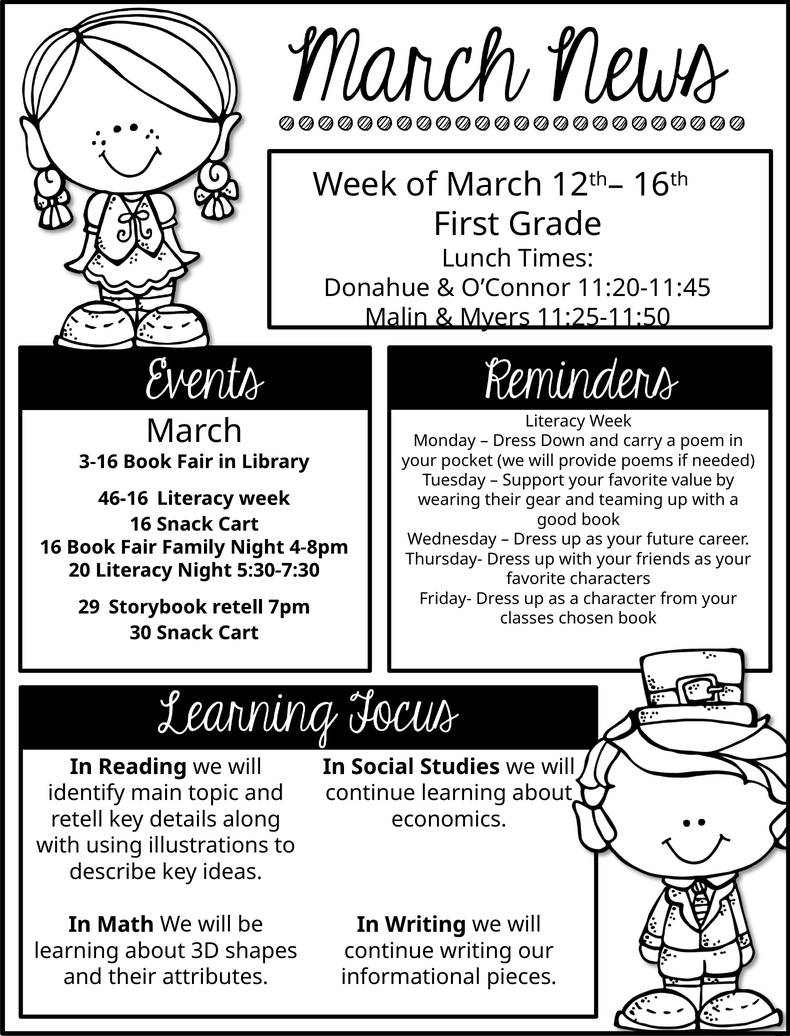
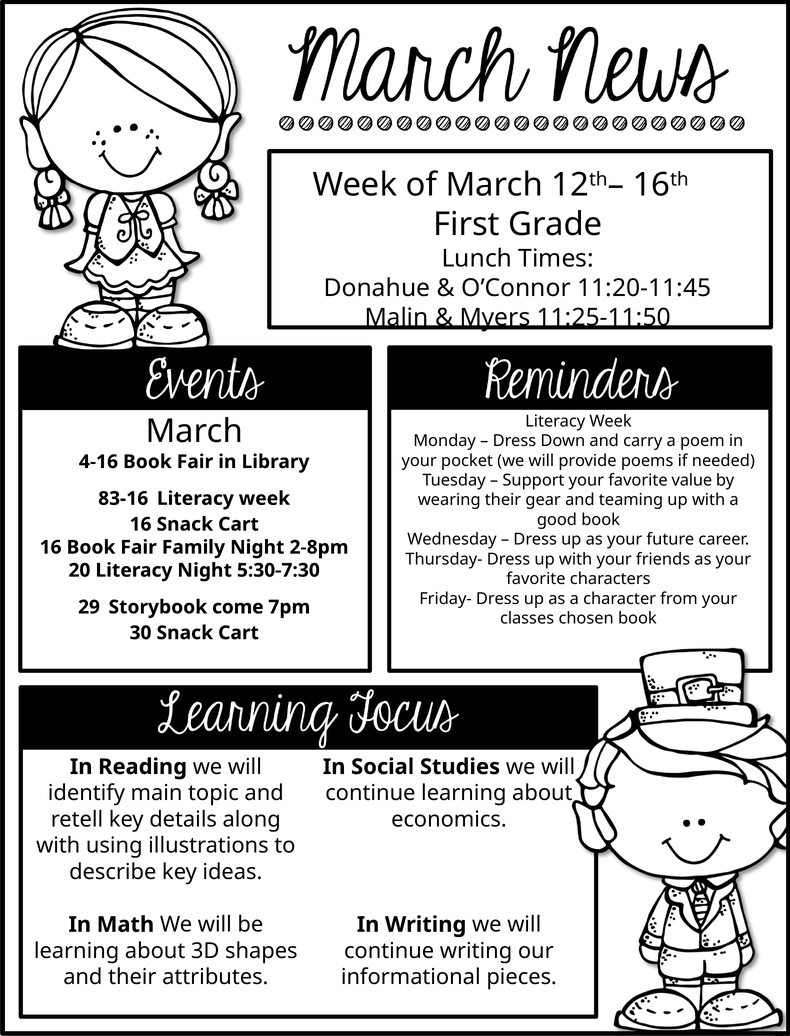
3-16: 3-16 -> 4-16 (98, 462)
46-16: 46-16 -> 83-16 (123, 499)
4-8pm: 4-8pm -> 2-8pm (319, 548)
Storybook retell: retell -> come (238, 608)
